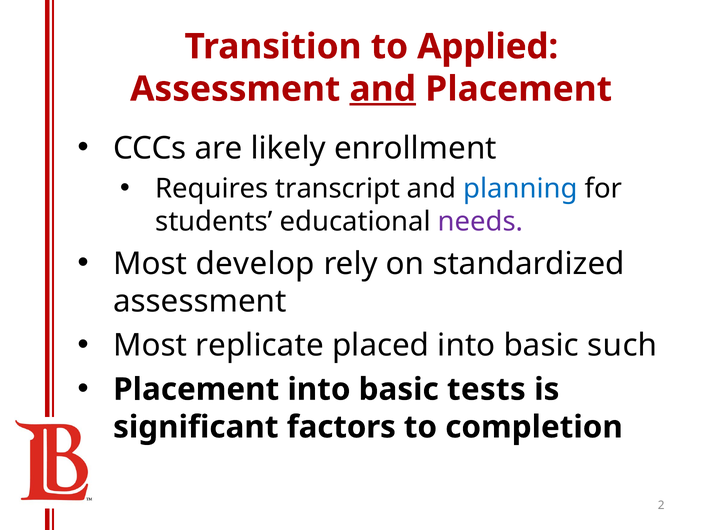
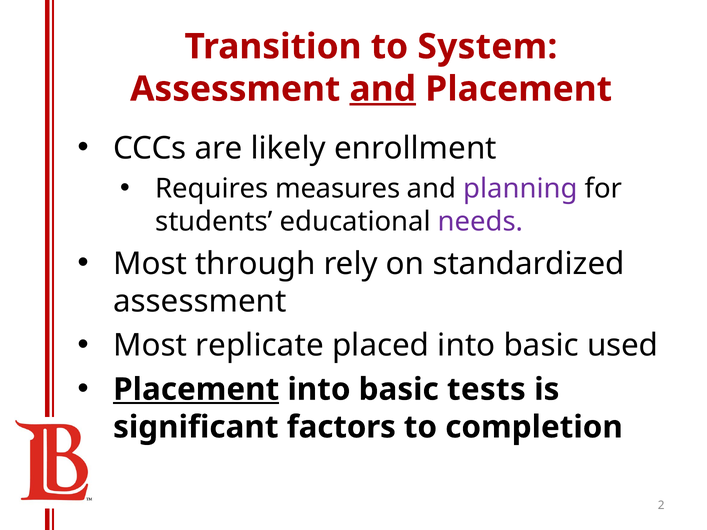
Applied: Applied -> System (487, 47)
transcript: transcript -> measures (338, 189)
planning colour: blue -> purple (520, 189)
develop: develop -> through (255, 264)
such: such -> used (623, 346)
Placement underline: none -> present (196, 390)
